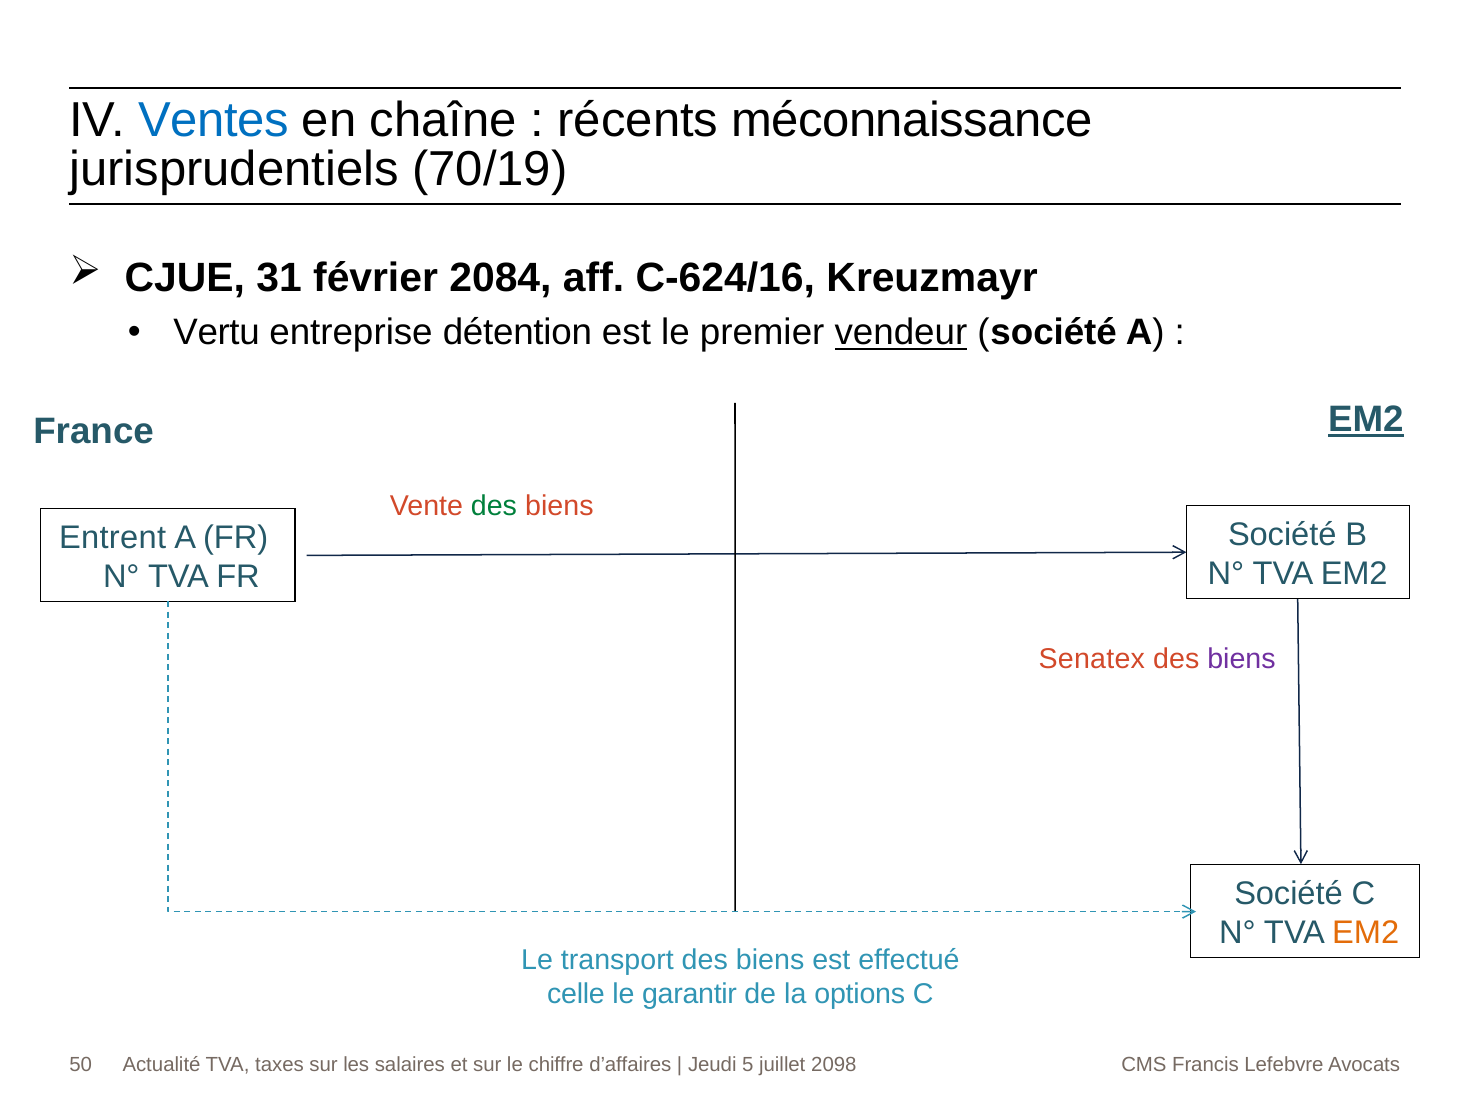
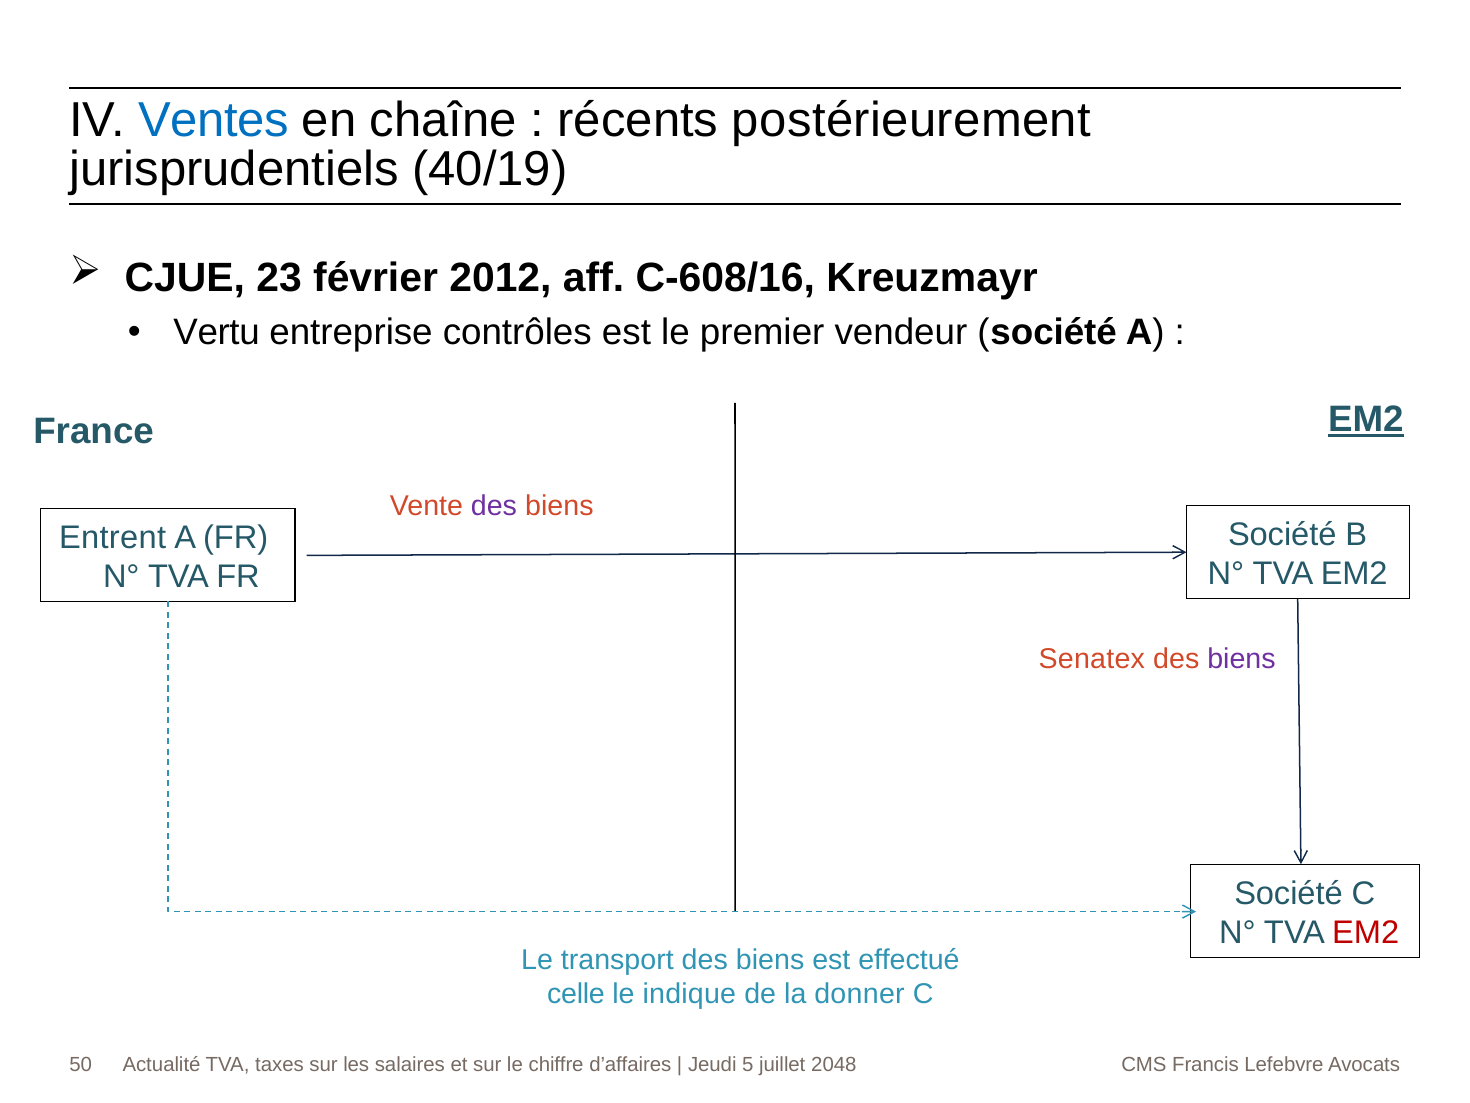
méconnaissance: méconnaissance -> postérieurement (912, 120)
70/19: 70/19 -> 40/19 (490, 169)
31: 31 -> 23 (279, 278)
2084: 2084 -> 2012 (500, 278)
C-624/16: C-624/16 -> C-608/16 (725, 278)
détention: détention -> contrôles (517, 333)
vendeur underline: present -> none (901, 333)
des colour: green -> purple (494, 505)
EM2 colour: orange -> red (1366, 932)
garantir: garantir -> indique (689, 994)
options: options -> donner (860, 994)
2098: 2098 -> 2048 (834, 1065)
